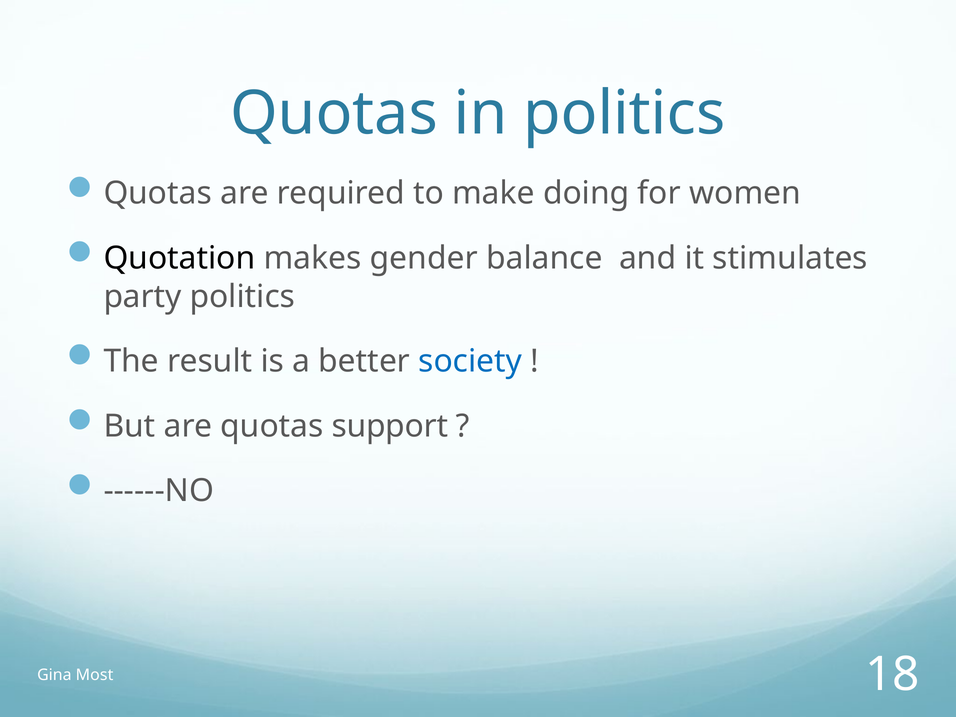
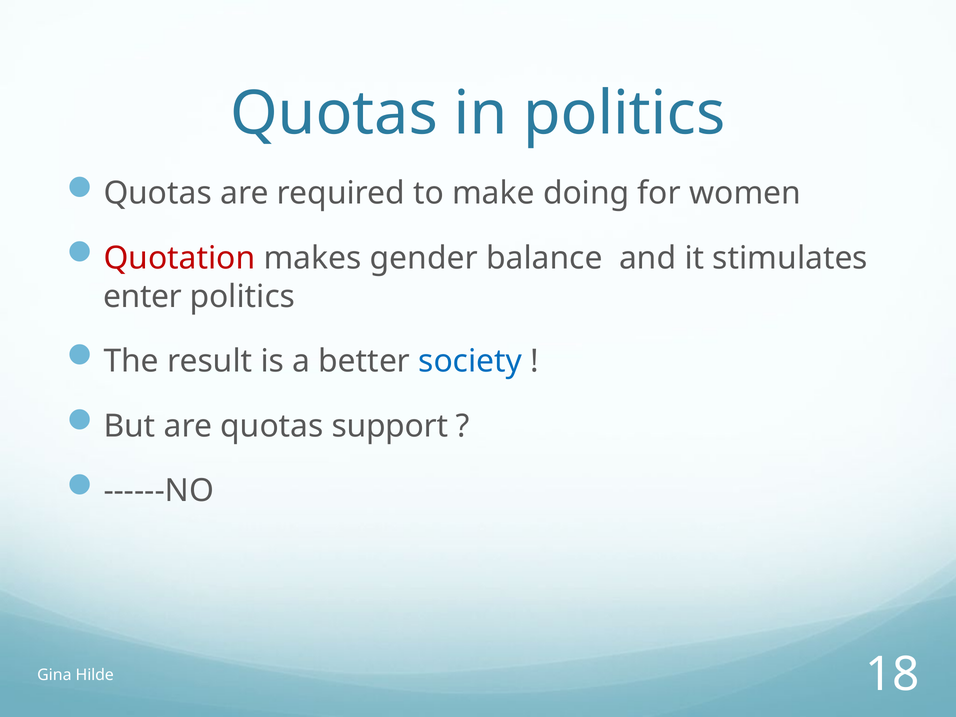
Quotation colour: black -> red (179, 258)
party: party -> enter (143, 296)
Most: Most -> Hilde (95, 675)
